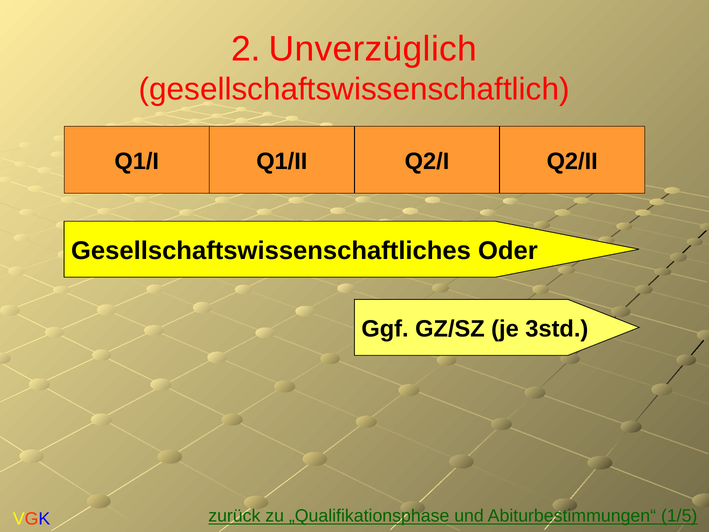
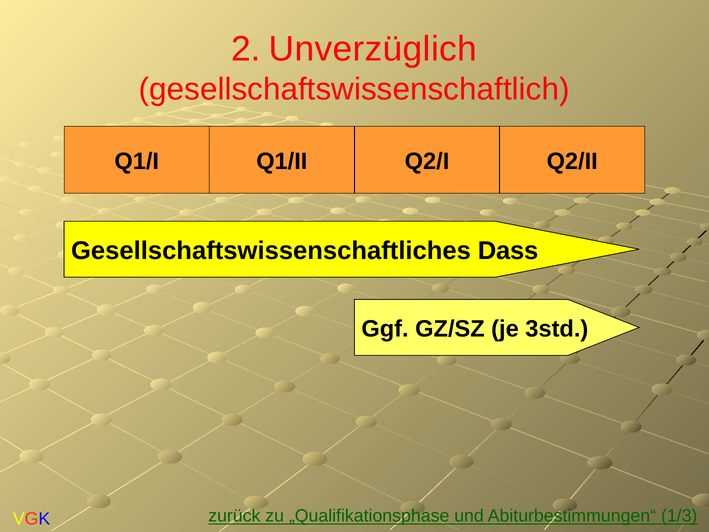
Oder: Oder -> Dass (508, 251)
1/5: 1/5 -> 1/3 (679, 516)
